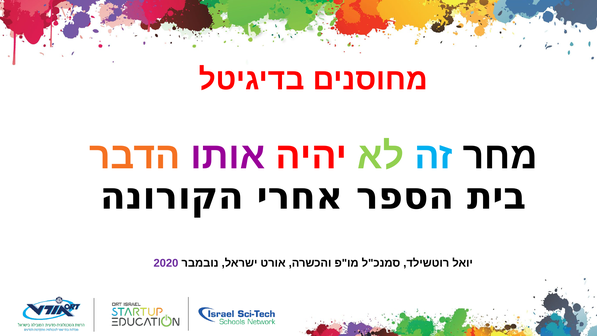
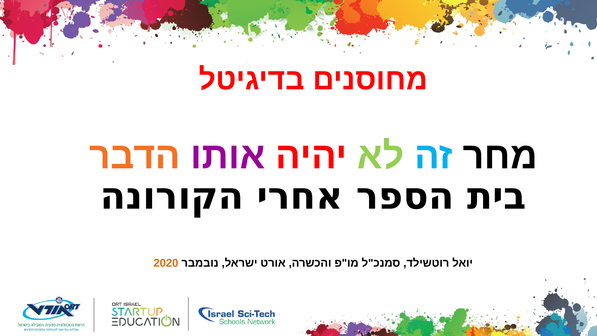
2020 colour: purple -> orange (166, 263)
